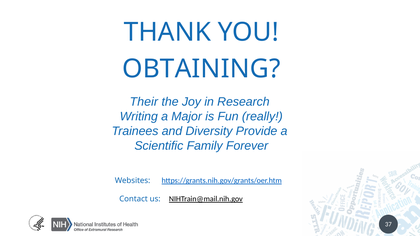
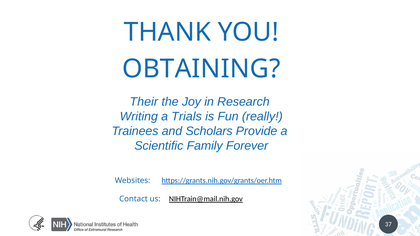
Major: Major -> Trials (187, 117)
Diversity: Diversity -> Scholars (209, 131)
